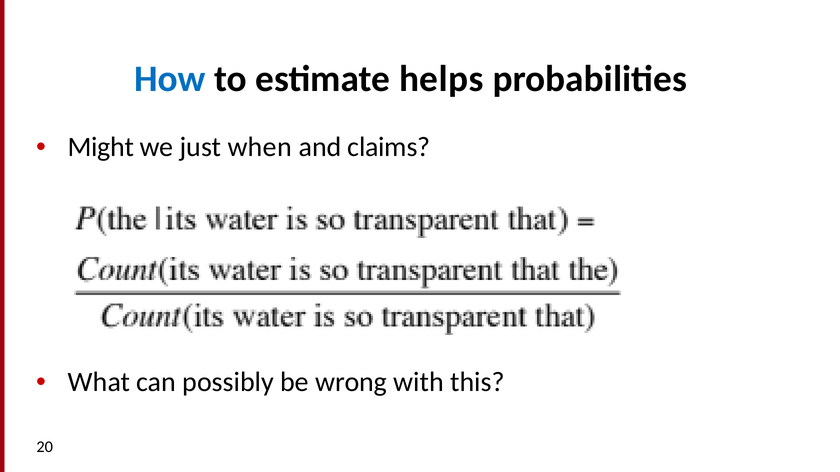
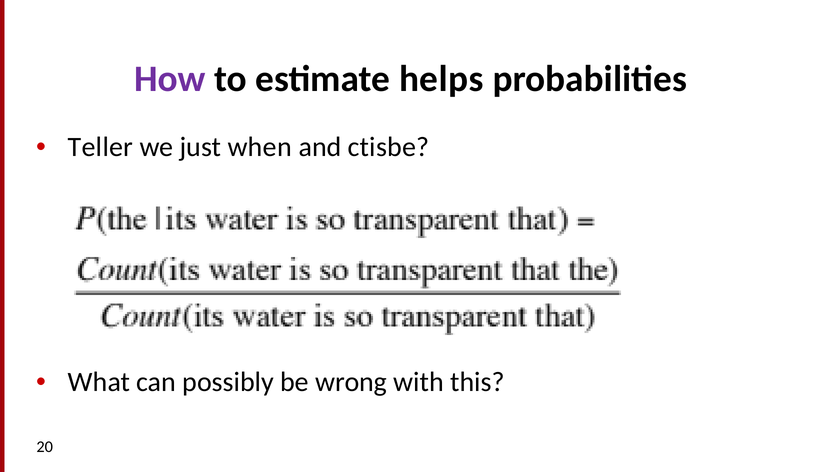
How colour: blue -> purple (170, 79)
Might: Might -> Teller (101, 147)
claims: claims -> ctisbe (389, 147)
